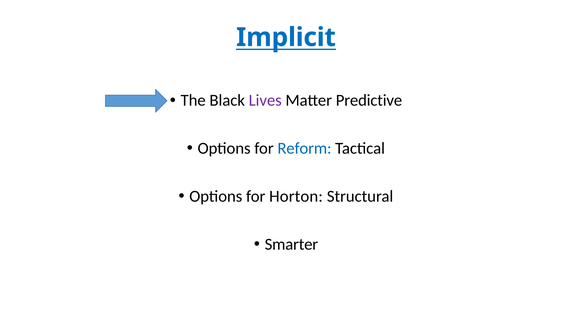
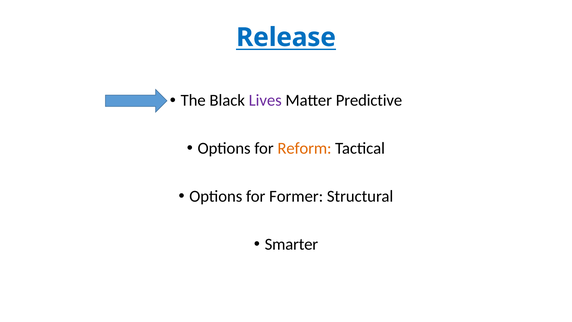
Implicit: Implicit -> Release (286, 37)
Reform colour: blue -> orange (304, 148)
Horton: Horton -> Former (296, 196)
